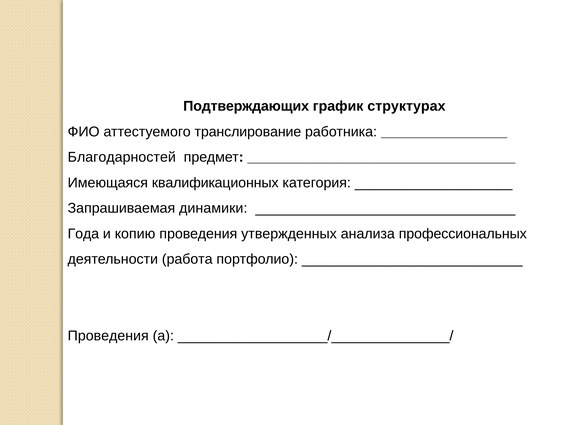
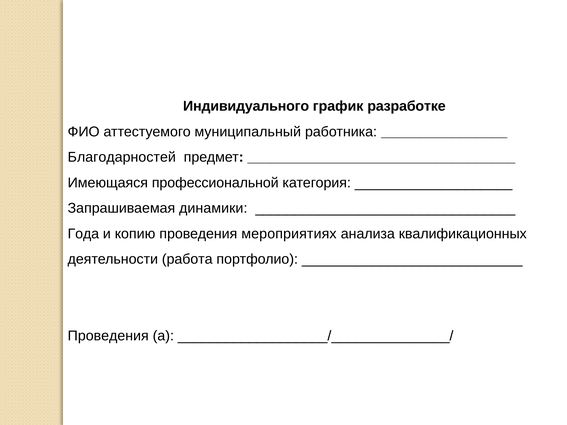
Подтверждающих: Подтверждающих -> Индивидуального (246, 106)
структурах: структурах -> разработке (407, 106)
транслирование: транслирование -> муниципальный (248, 132)
квалификационных: квалификационных -> профессиональной (215, 183)
утвержденных: утвержденных -> мероприятиях (289, 234)
профессиональных: профессиональных -> квалификационных (463, 234)
